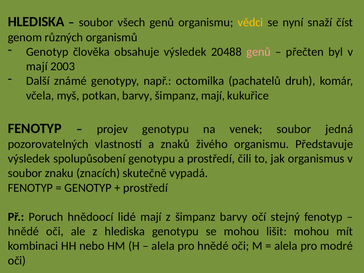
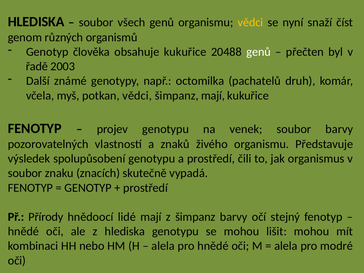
obsahuje výsledek: výsledek -> kukuřice (185, 52)
genů colour: pink -> white (259, 52)
mají: mají -> řadě (37, 66)
potkan barvy: barvy -> vědci (137, 96)
soubor jedná: jedná -> barvy (339, 129)
Poruch: Poruch -> Přírody (46, 217)
